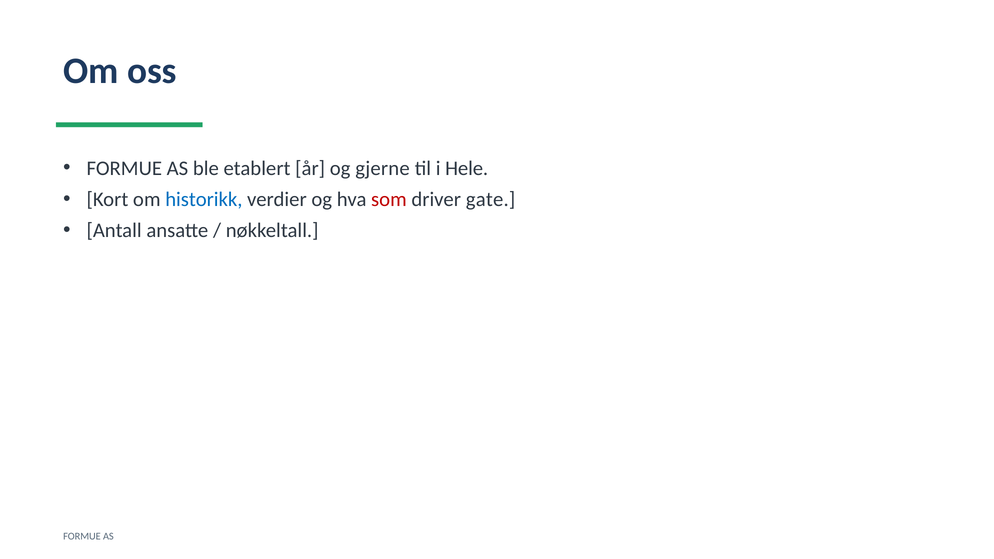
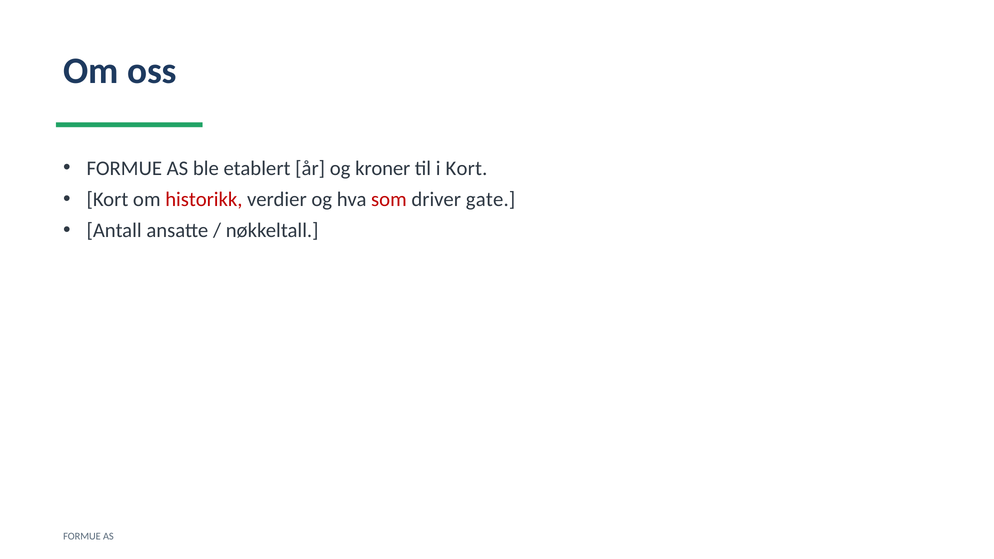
gjerne: gjerne -> kroner (383, 168)
i Hele: Hele -> Kort (467, 168)
historikk colour: blue -> red (204, 199)
